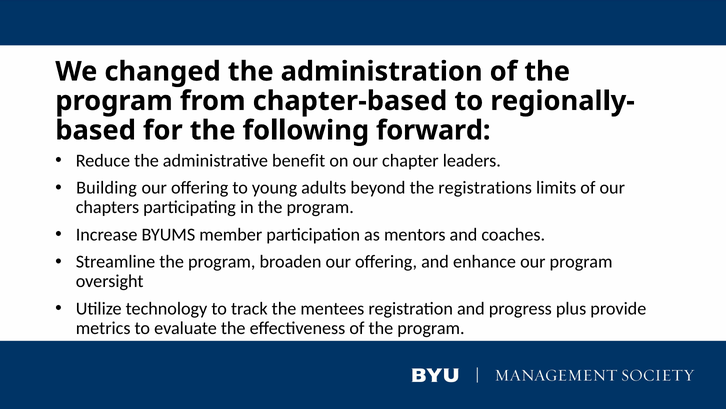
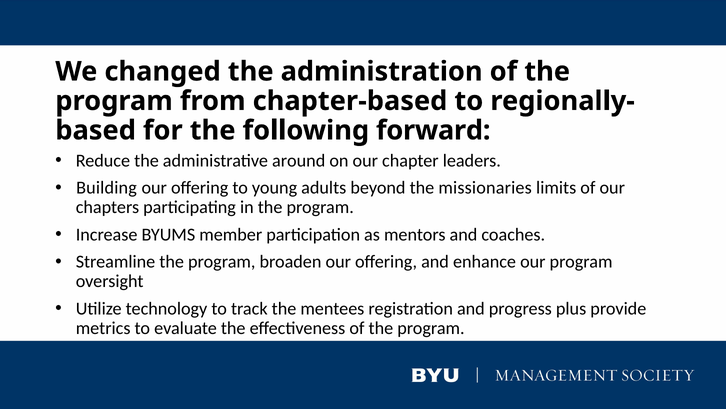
benefit: benefit -> around (299, 160)
registrations: registrations -> missionaries (485, 187)
